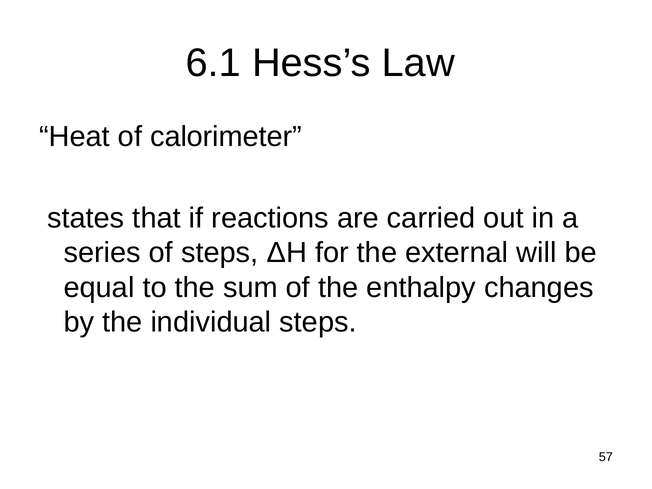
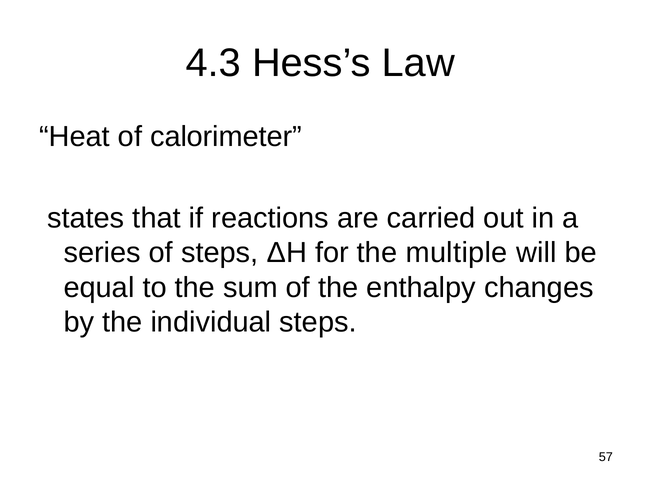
6.1: 6.1 -> 4.3 (213, 63)
external: external -> multiple (457, 253)
